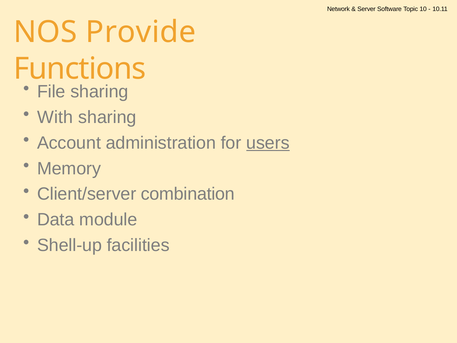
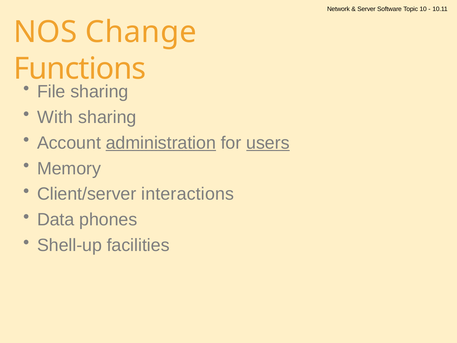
Provide: Provide -> Change (141, 32)
administration underline: none -> present (161, 143)
combination: combination -> interactions (188, 194)
module: module -> phones (108, 220)
